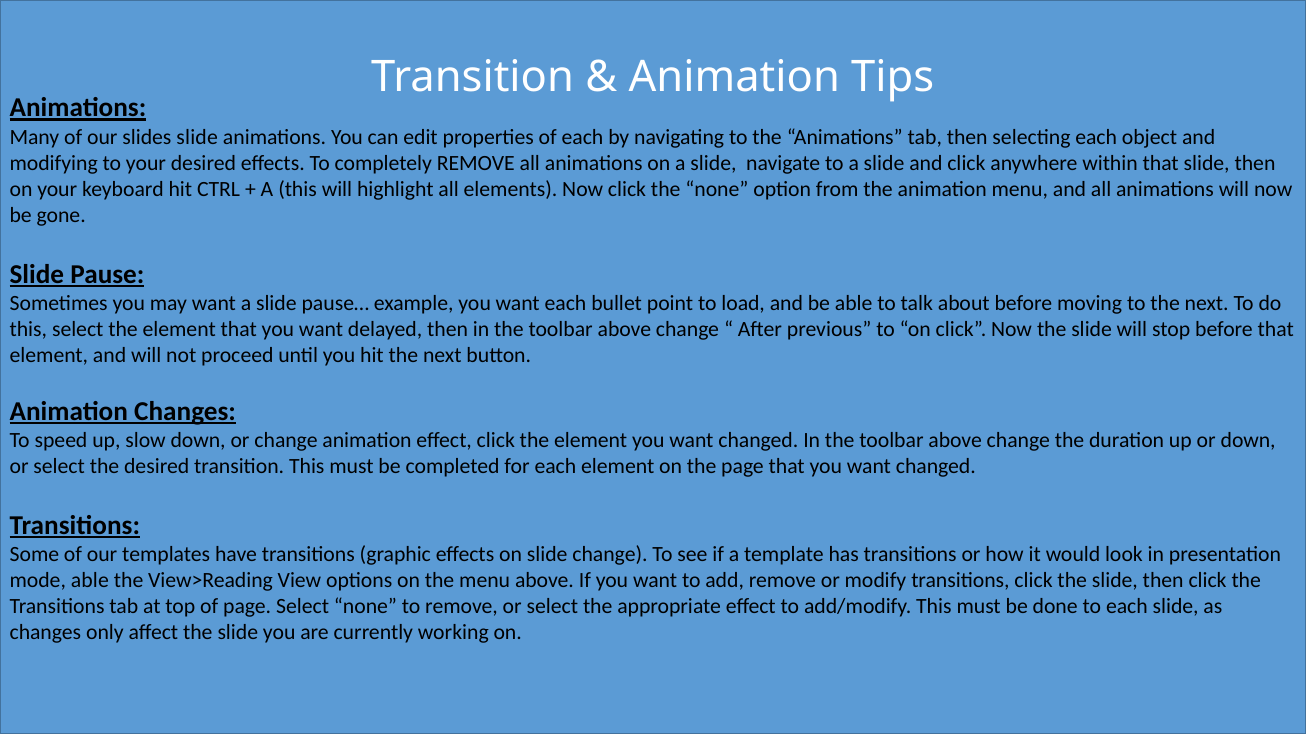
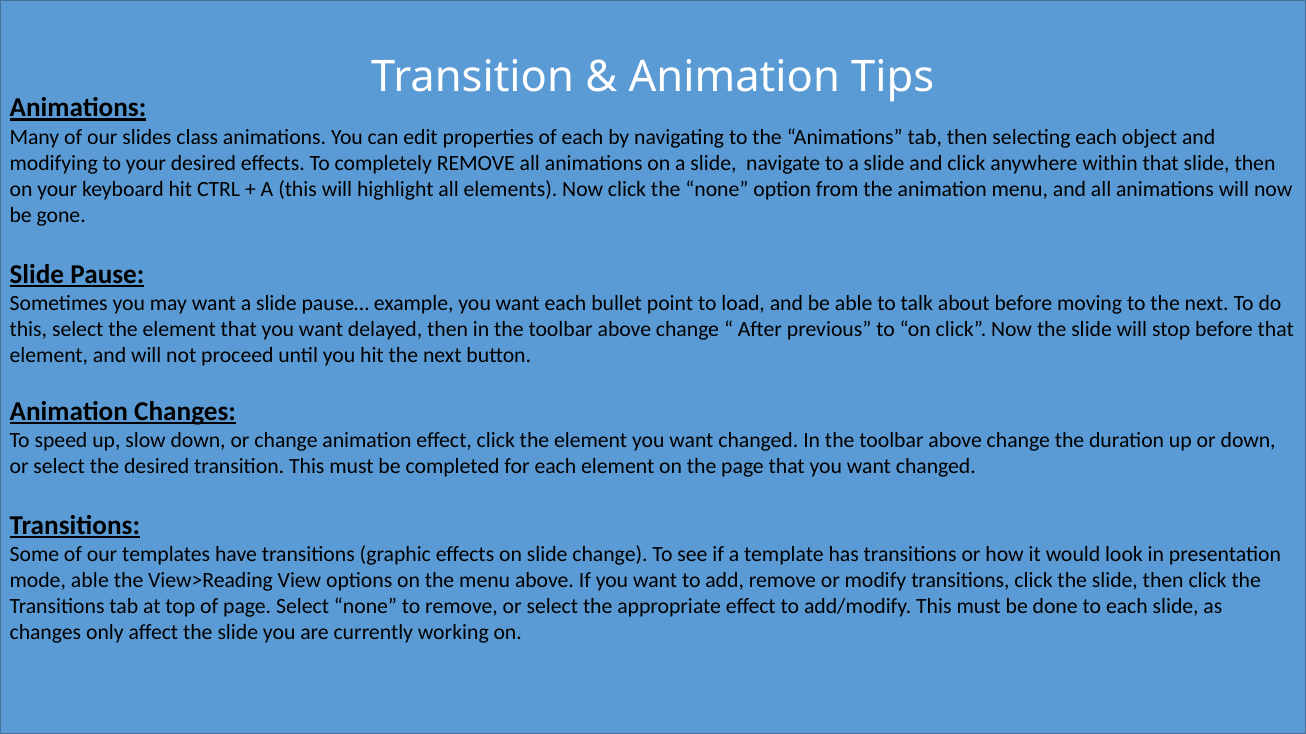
slides slide: slide -> class (197, 137)
